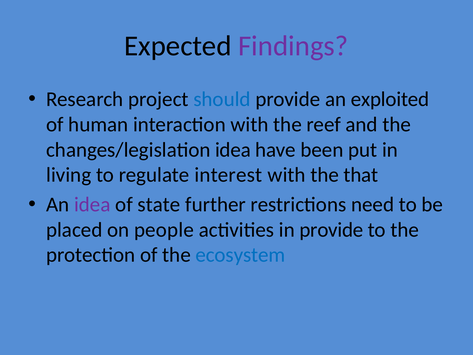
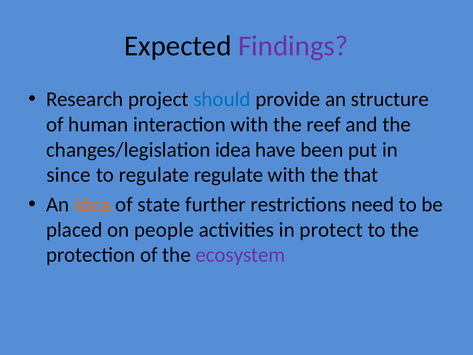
exploited: exploited -> structure (390, 99)
living: living -> since (69, 175)
regulate interest: interest -> regulate (229, 175)
idea colour: purple -> orange (92, 204)
in provide: provide -> protect (331, 230)
ecosystem colour: blue -> purple (240, 255)
